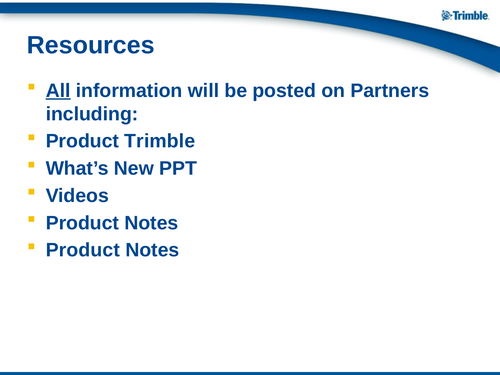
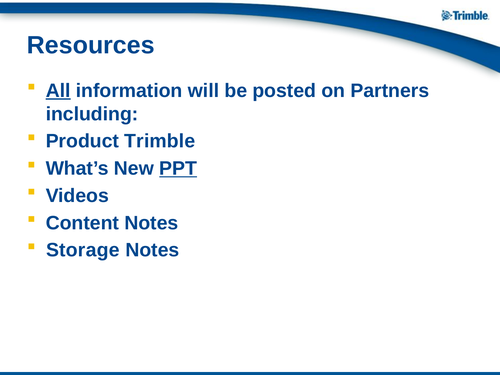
PPT underline: none -> present (178, 168)
Product: Product -> Content (82, 223)
Product: Product -> Storage (83, 250)
